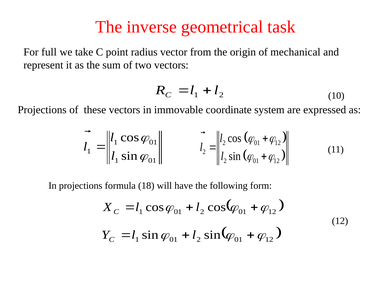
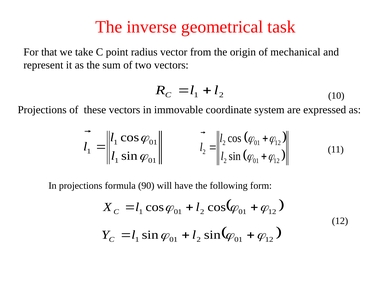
full: full -> that (49, 52)
18: 18 -> 90 (146, 186)
